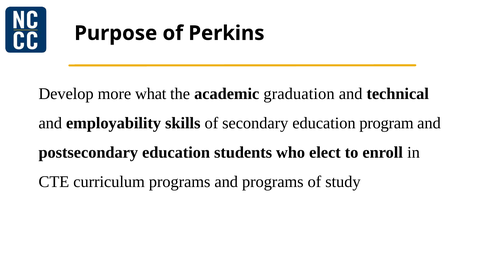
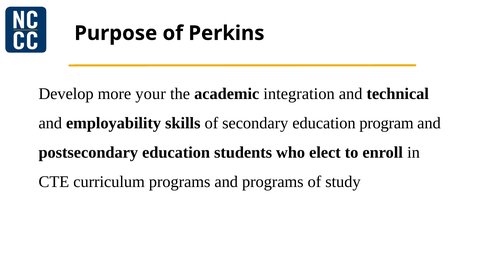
what: what -> your (151, 94)
graduation: graduation -> integration (299, 94)
